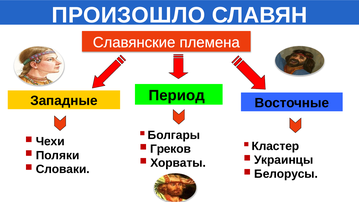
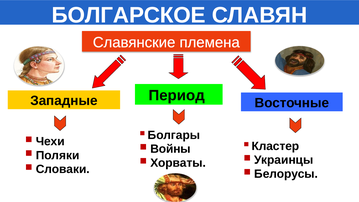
ПРОИЗОШЛО: ПРОИЗОШЛО -> БОЛГАРСКОЕ (129, 15)
Греков: Греков -> Войны (170, 149)
